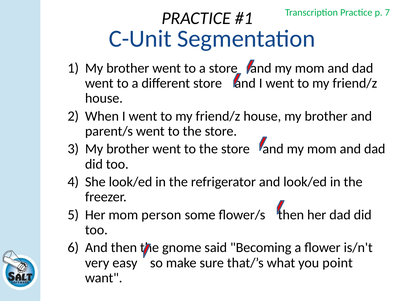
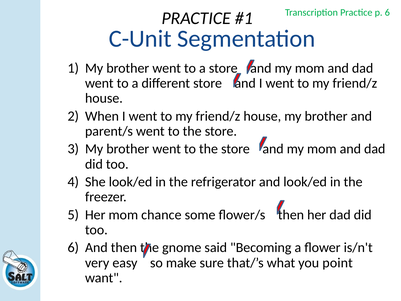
p 7: 7 -> 6 (387, 13)
person: person -> chance (161, 215)
